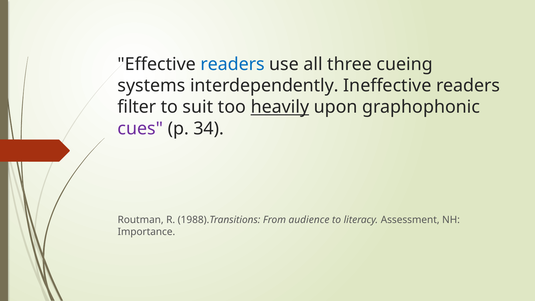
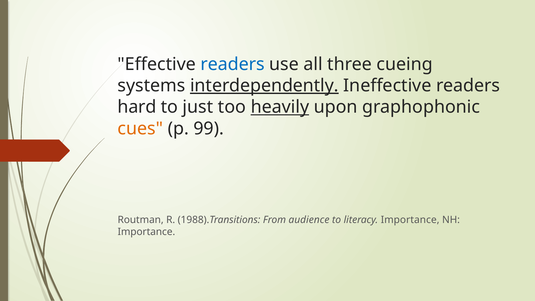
interdependently underline: none -> present (264, 86)
filter: filter -> hard (137, 107)
suit: suit -> just (198, 107)
cues colour: purple -> orange (140, 129)
34: 34 -> 99 (209, 129)
literacy Assessment: Assessment -> Importance (410, 220)
